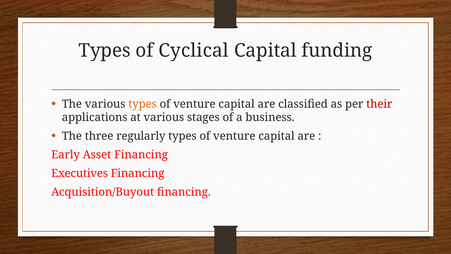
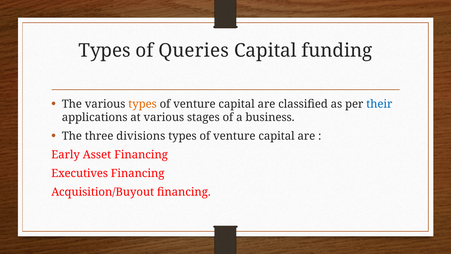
Cyclical: Cyclical -> Queries (194, 51)
their colour: red -> blue (379, 104)
regularly: regularly -> divisions (141, 136)
